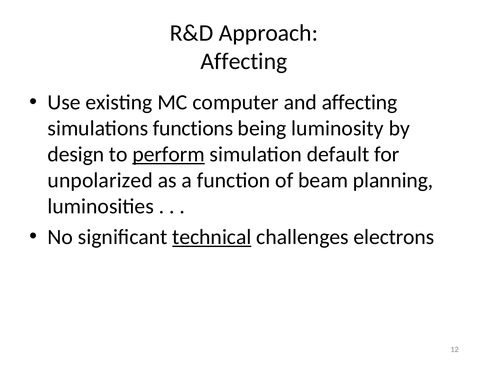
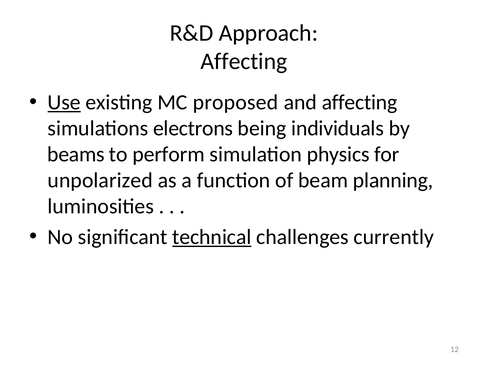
Use underline: none -> present (64, 102)
computer: computer -> proposed (236, 102)
functions: functions -> electrons (193, 128)
luminosity: luminosity -> individuals (338, 128)
design: design -> beams (76, 154)
perform underline: present -> none (169, 154)
default: default -> physics (338, 154)
electrons: electrons -> currently (394, 237)
